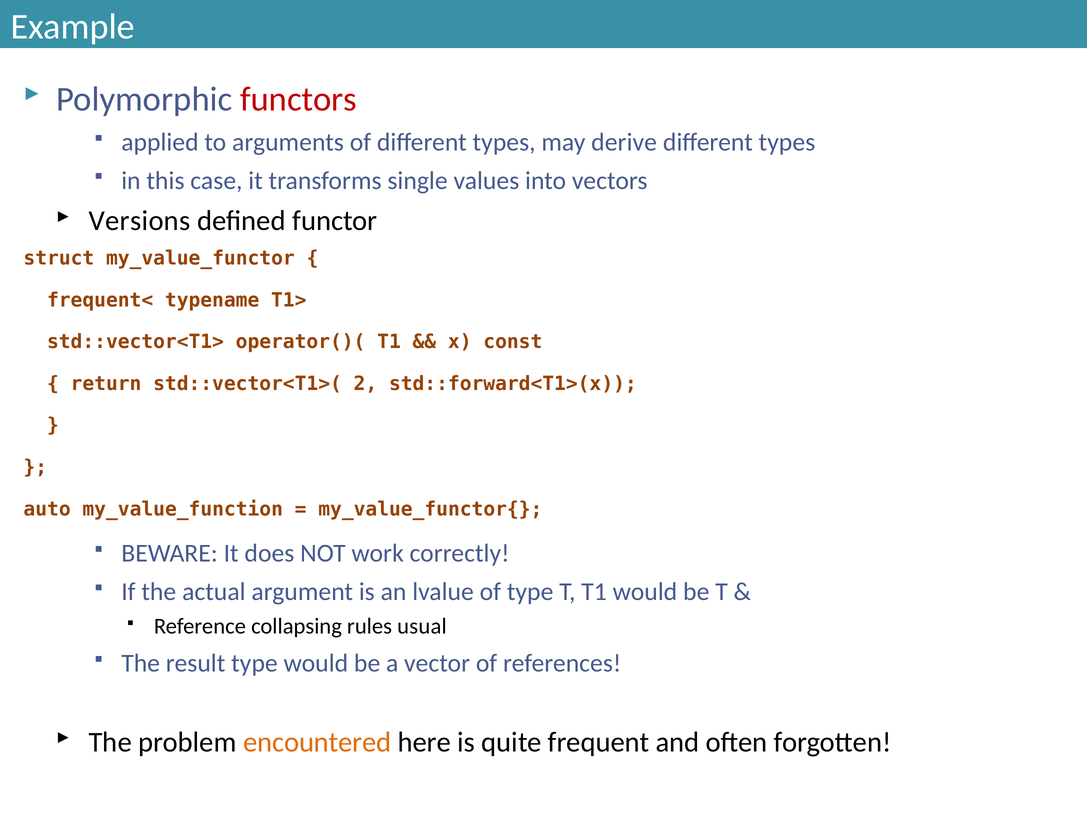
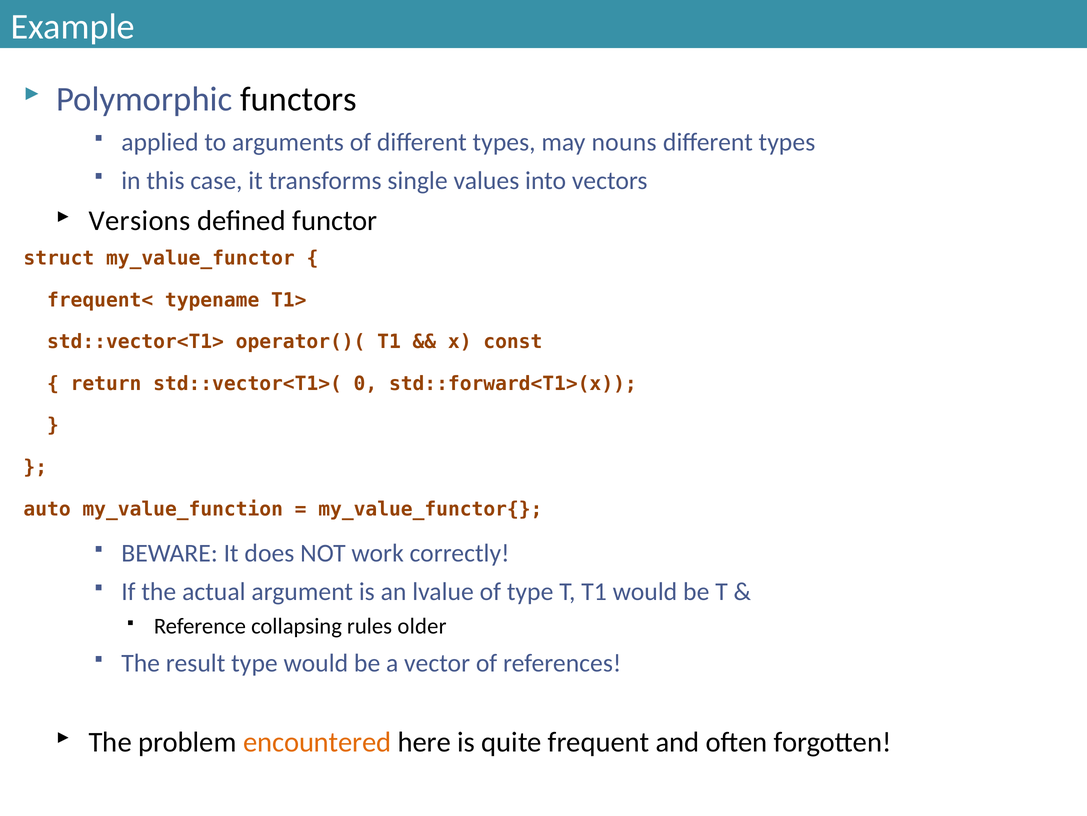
functors colour: red -> black (299, 99)
derive: derive -> nouns (624, 142)
2: 2 -> 0 (365, 383)
usual: usual -> older (422, 626)
